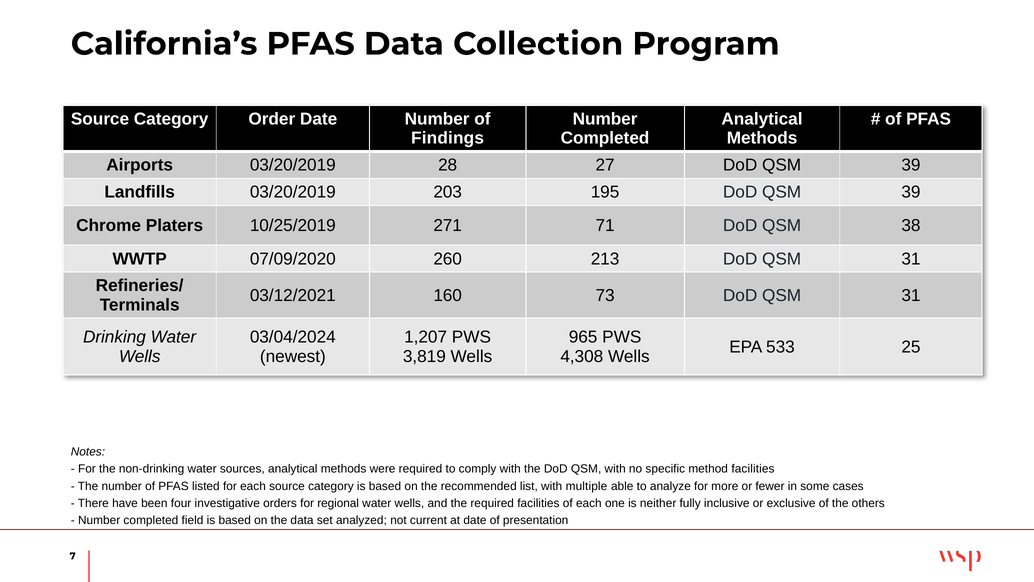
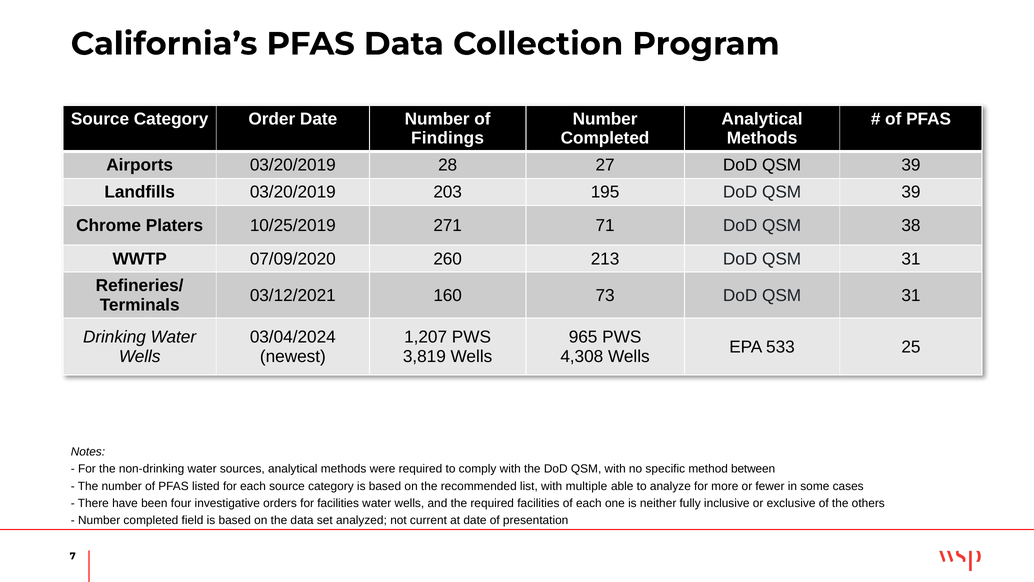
method facilities: facilities -> between (753, 469)
for regional: regional -> facilities (338, 503)
